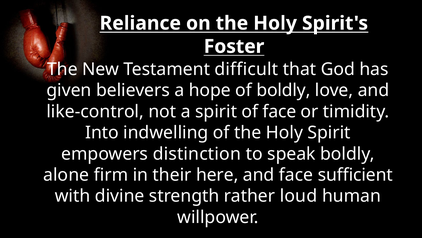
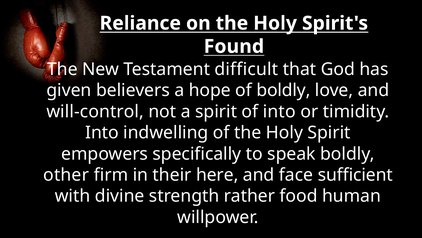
Foster: Foster -> Found (234, 46)
like-control: like-control -> will-control (95, 111)
of face: face -> into (279, 111)
distinction: distinction -> specifically (197, 153)
alone: alone -> other (66, 175)
loud: loud -> food (299, 196)
